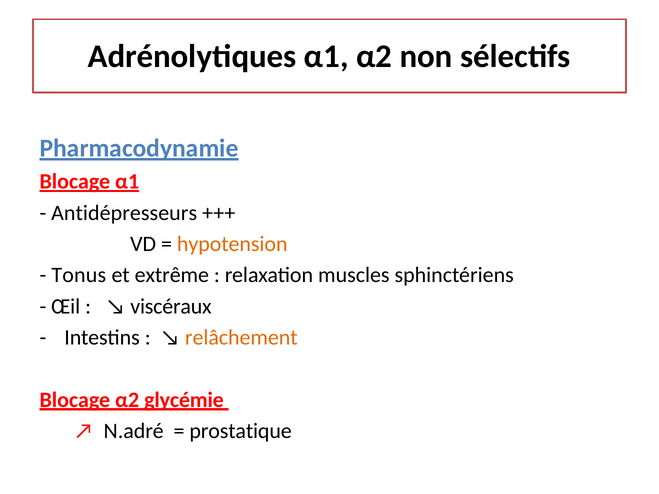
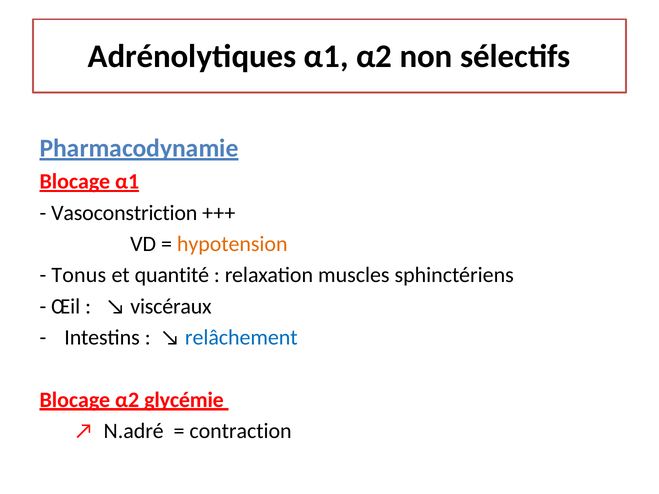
Antidépresseurs: Antidépresseurs -> Vasoconstriction (124, 213)
extrême: extrême -> quantité (172, 275)
relâchement colour: orange -> blue (241, 338)
prostatique: prostatique -> contraction (241, 431)
